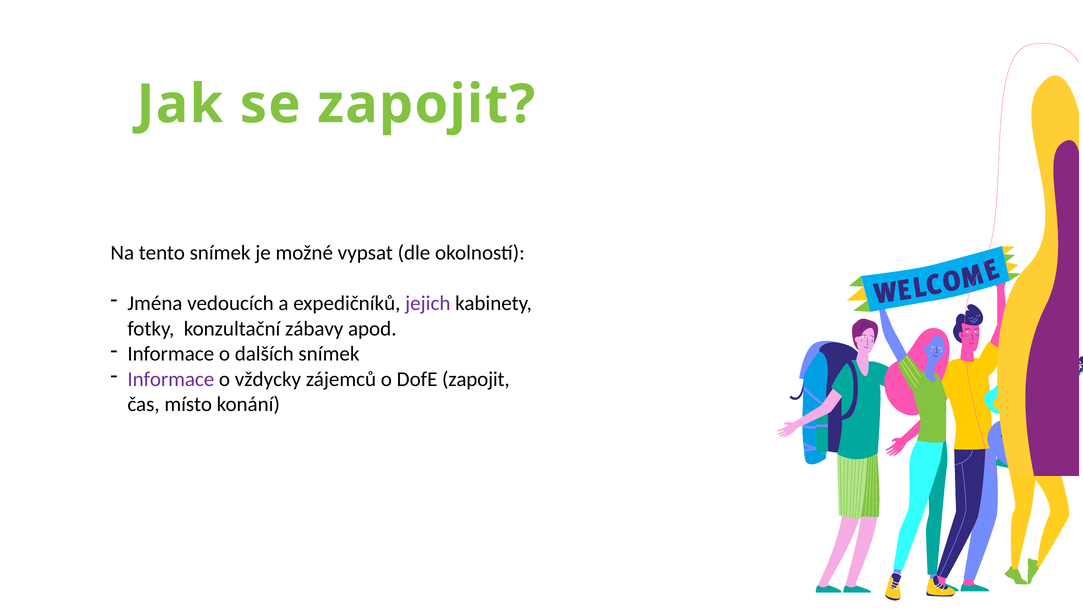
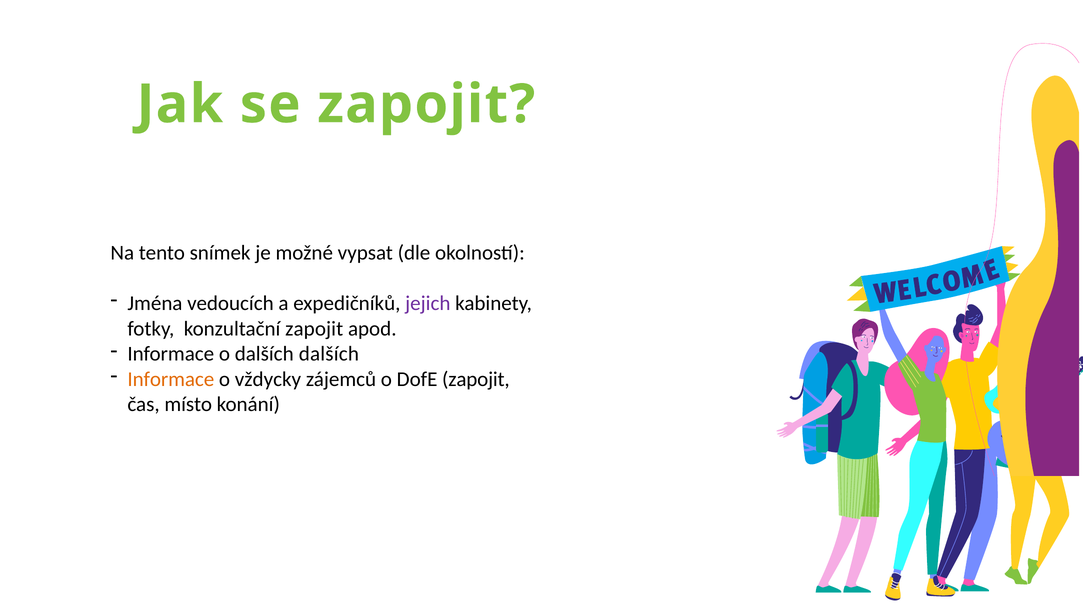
konzultační zábavy: zábavy -> zapojit (314, 329)
dalších snímek: snímek -> dalších (329, 354)
Informace colour: purple -> orange (171, 379)
